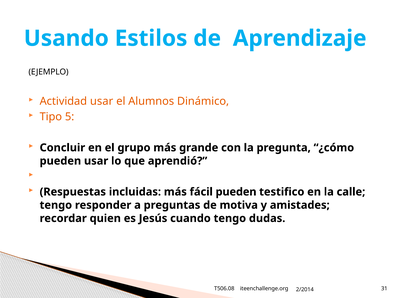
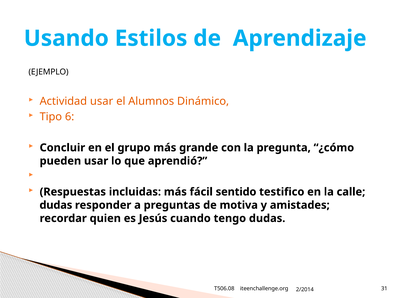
5: 5 -> 6 (70, 117)
fácil pueden: pueden -> sentido (236, 192)
tengo: tengo -> dudas (56, 205)
